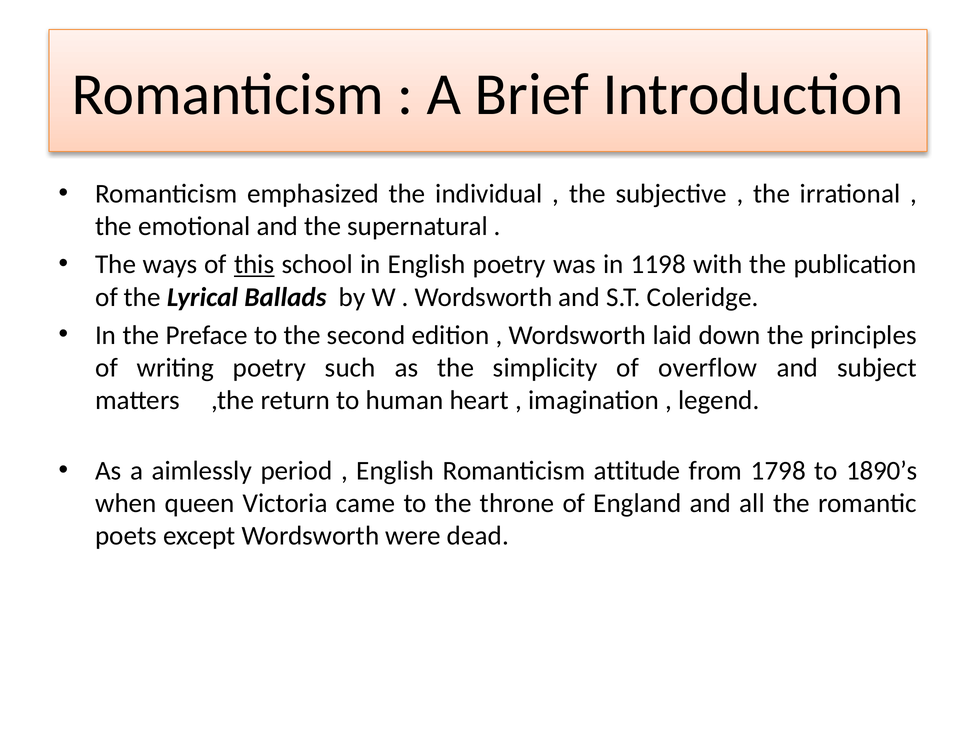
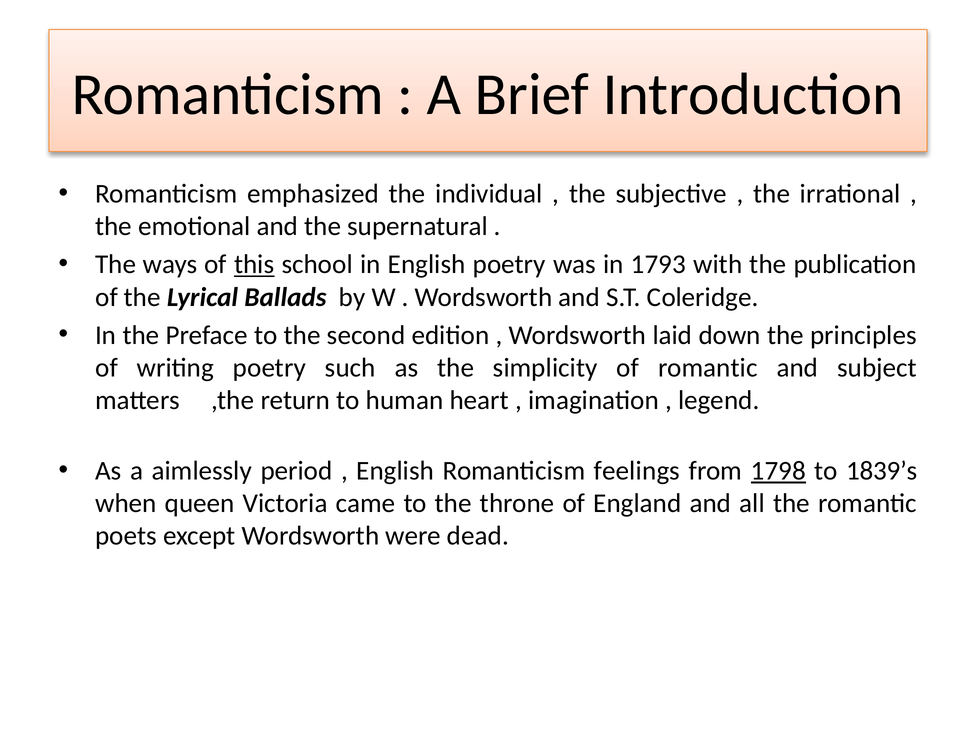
1198: 1198 -> 1793 (658, 264)
of overflow: overflow -> romantic (708, 368)
attitude: attitude -> feelings (637, 471)
1798 underline: none -> present (778, 471)
1890’s: 1890’s -> 1839’s (882, 471)
